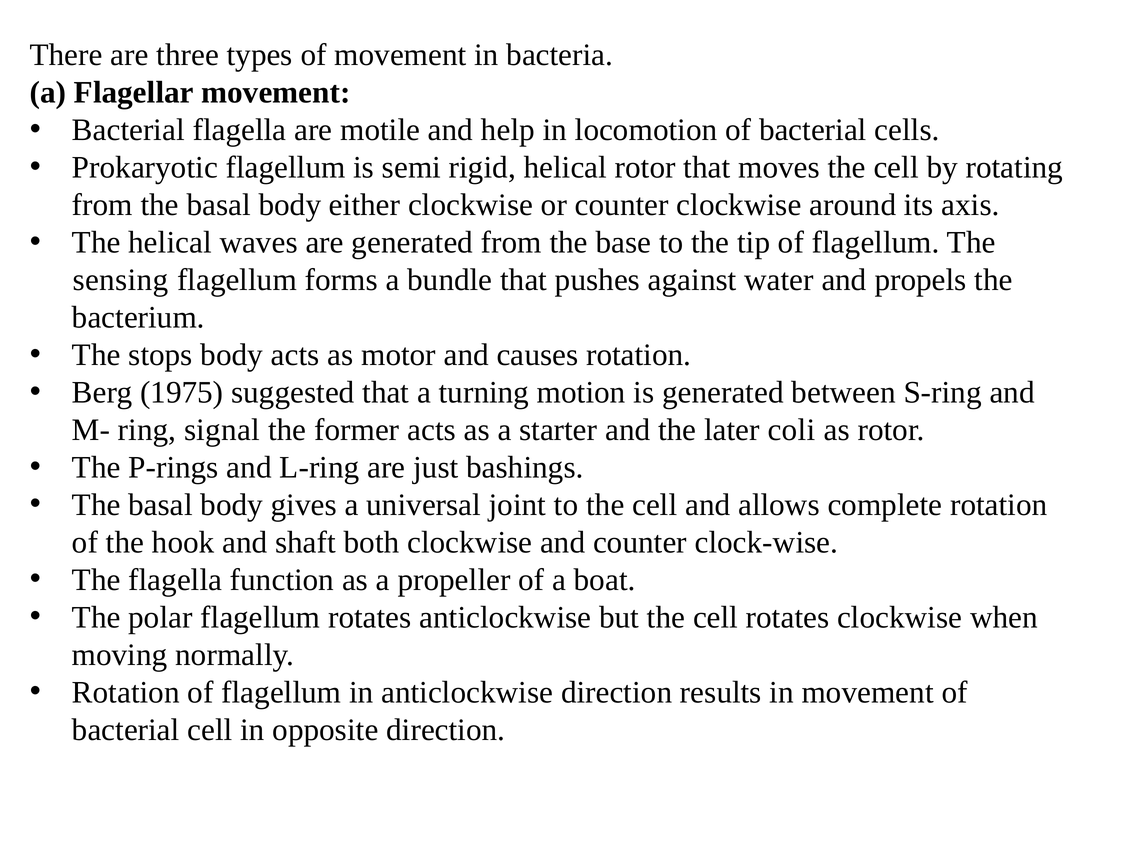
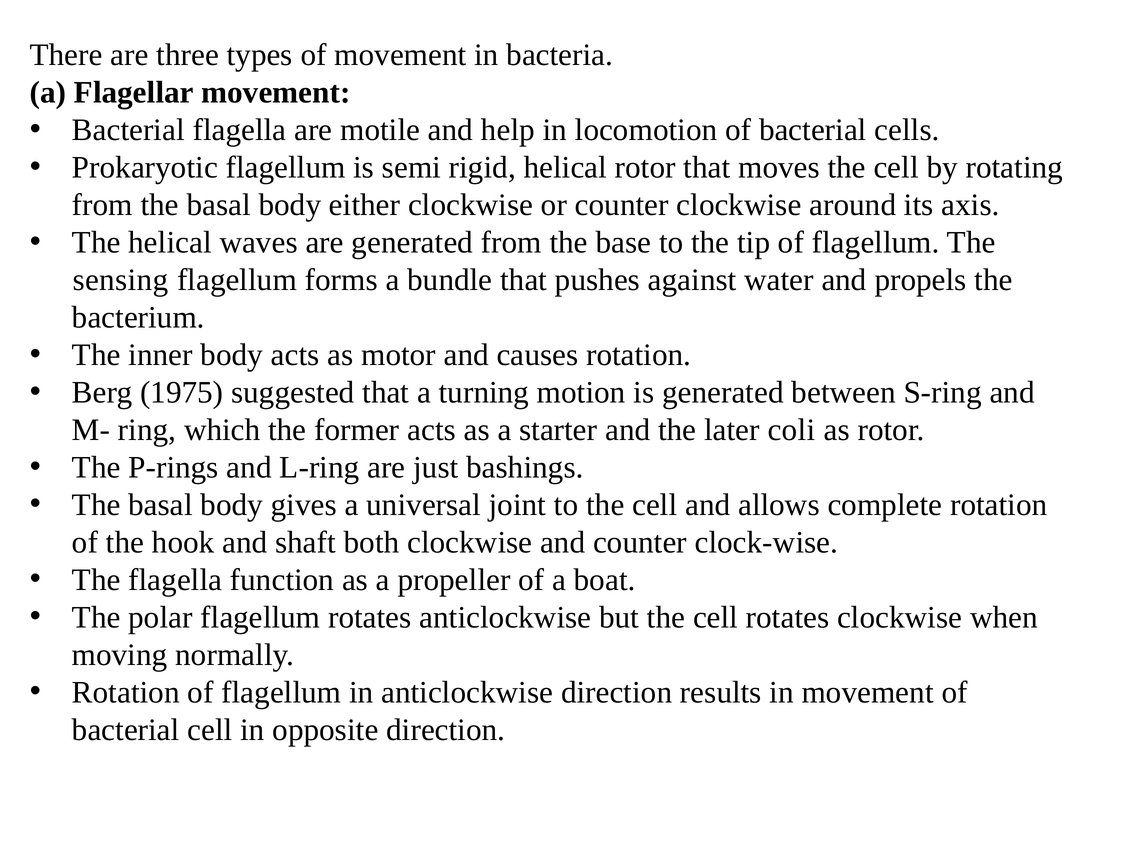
stops: stops -> inner (160, 355)
signal: signal -> which (222, 430)
